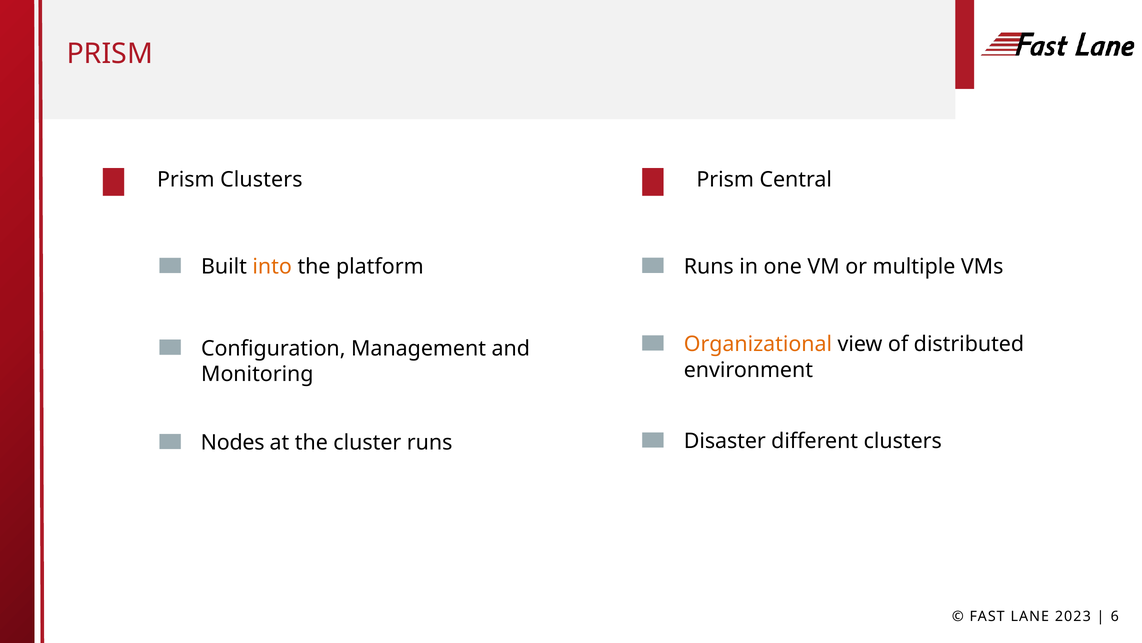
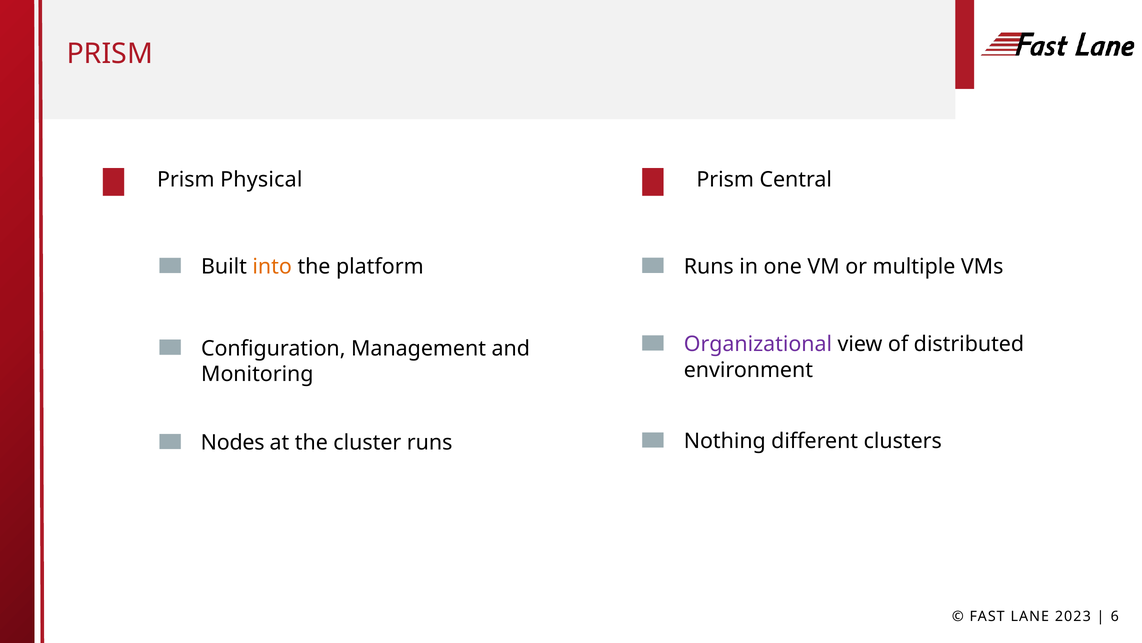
Prism Clusters: Clusters -> Physical (261, 180)
Organizational colour: orange -> purple (758, 344)
Disaster: Disaster -> Nothing (725, 441)
